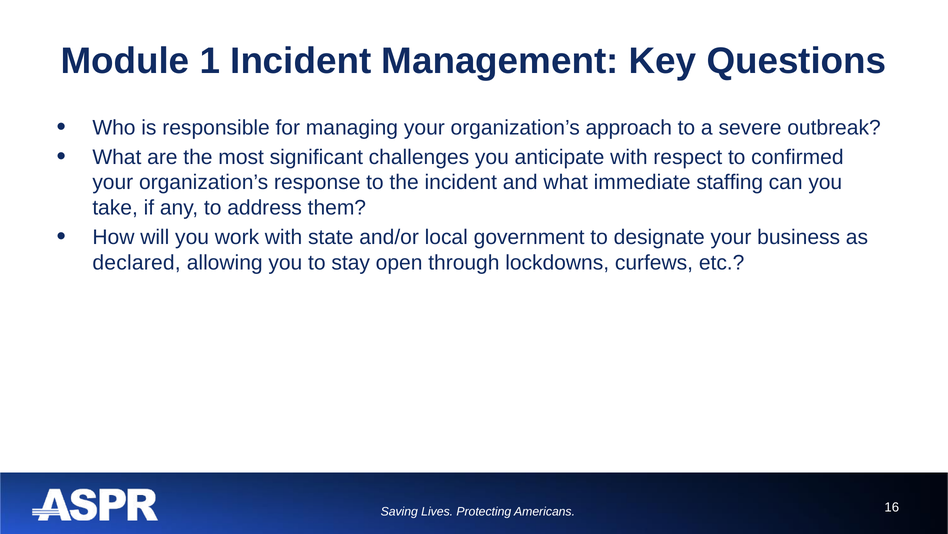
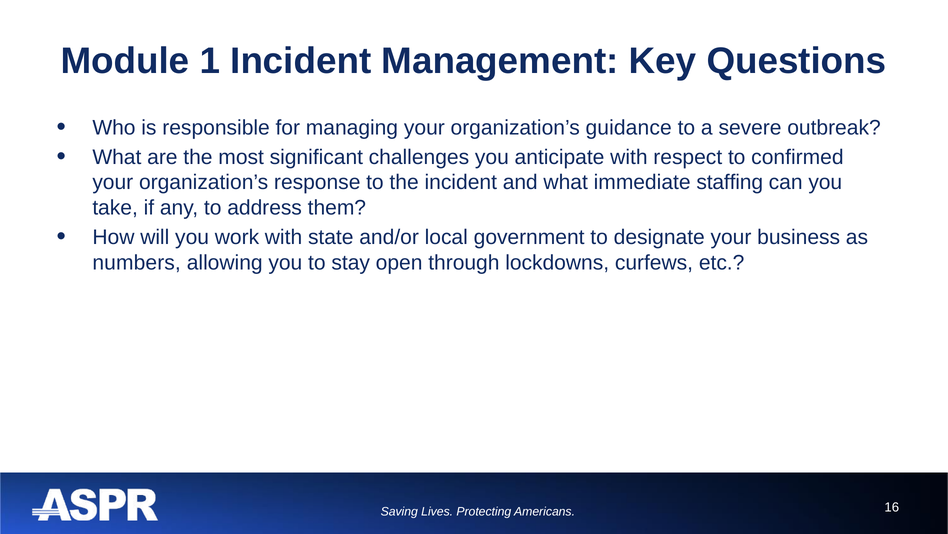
approach: approach -> guidance (629, 127)
declared: declared -> numbers (137, 262)
